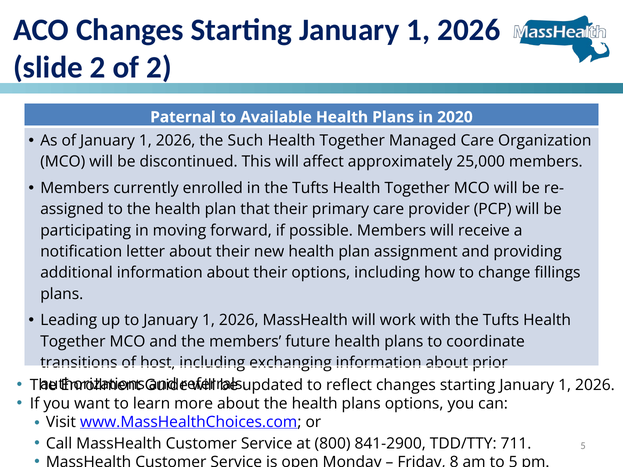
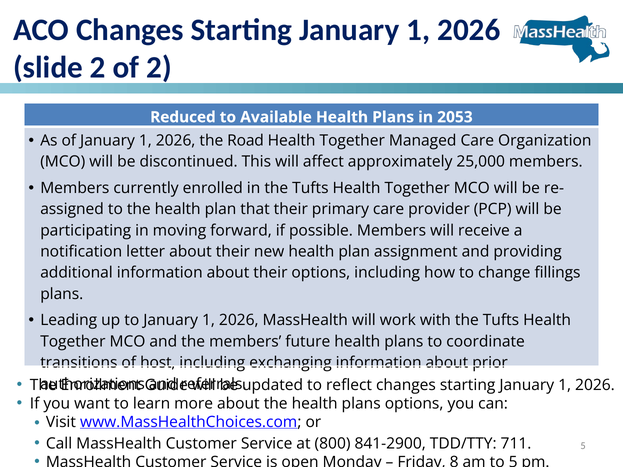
Paternal: Paternal -> Reduced (183, 117)
2020: 2020 -> 2053 (455, 117)
Such: Such -> Road (246, 141)
